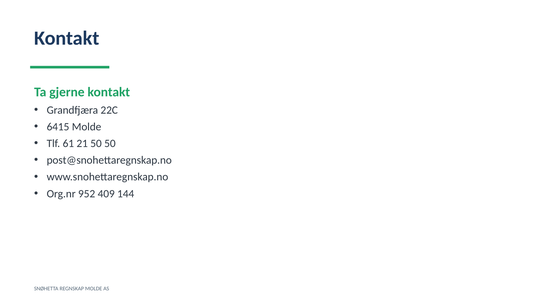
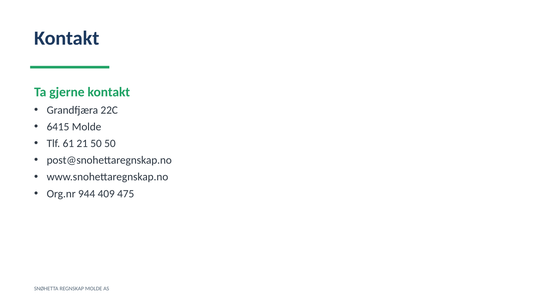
952: 952 -> 944 (87, 194)
144: 144 -> 475 (126, 194)
